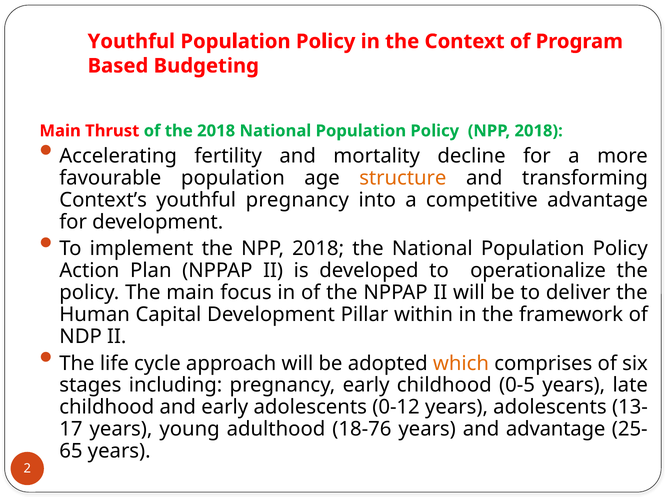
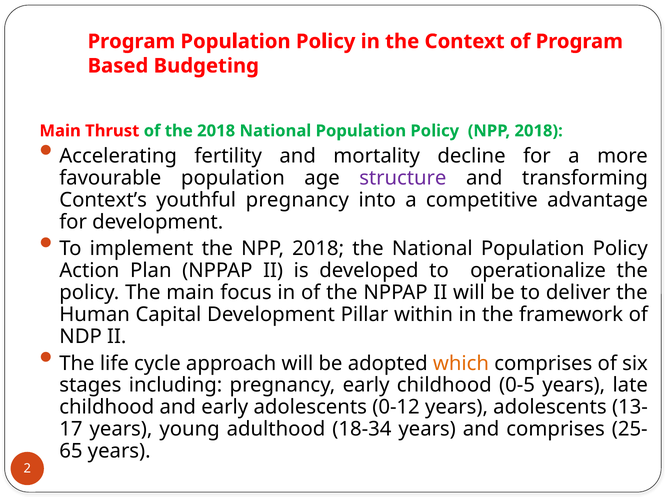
Youthful: Youthful -> Program (131, 41)
structure colour: orange -> purple (403, 178)
18-76: 18-76 -> 18-34 (362, 430)
and advantage: advantage -> comprises (556, 430)
